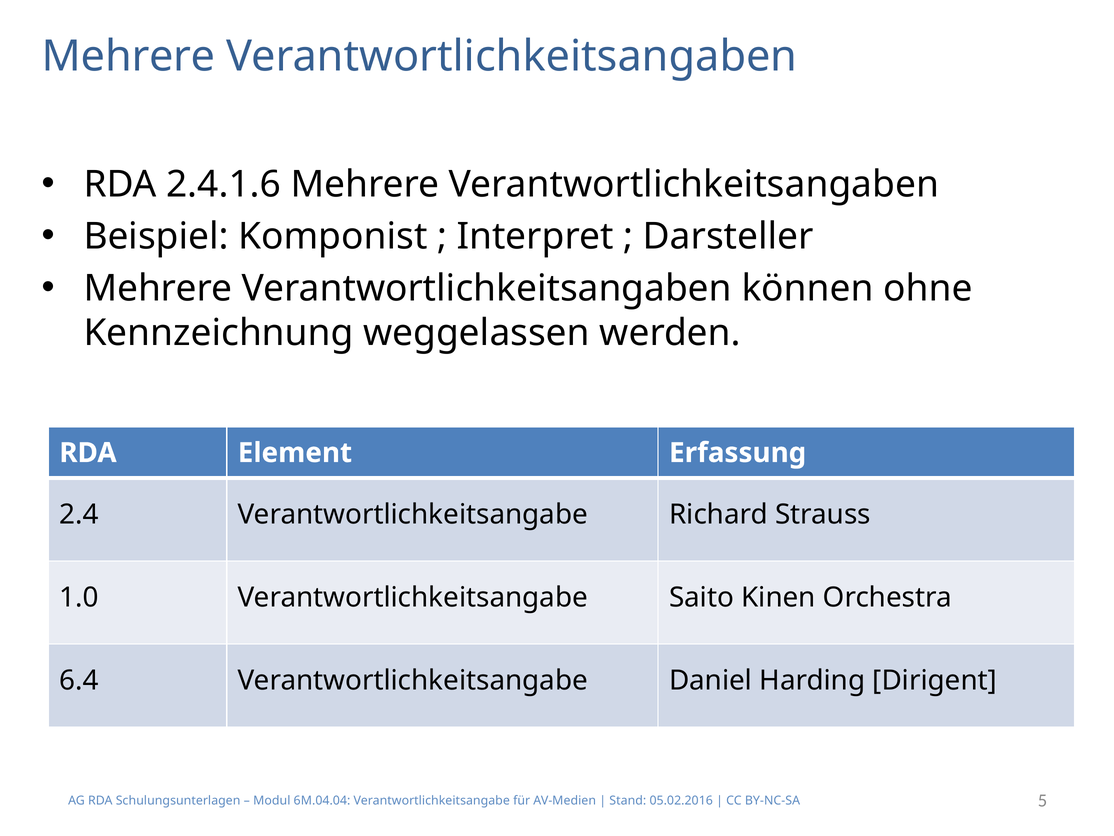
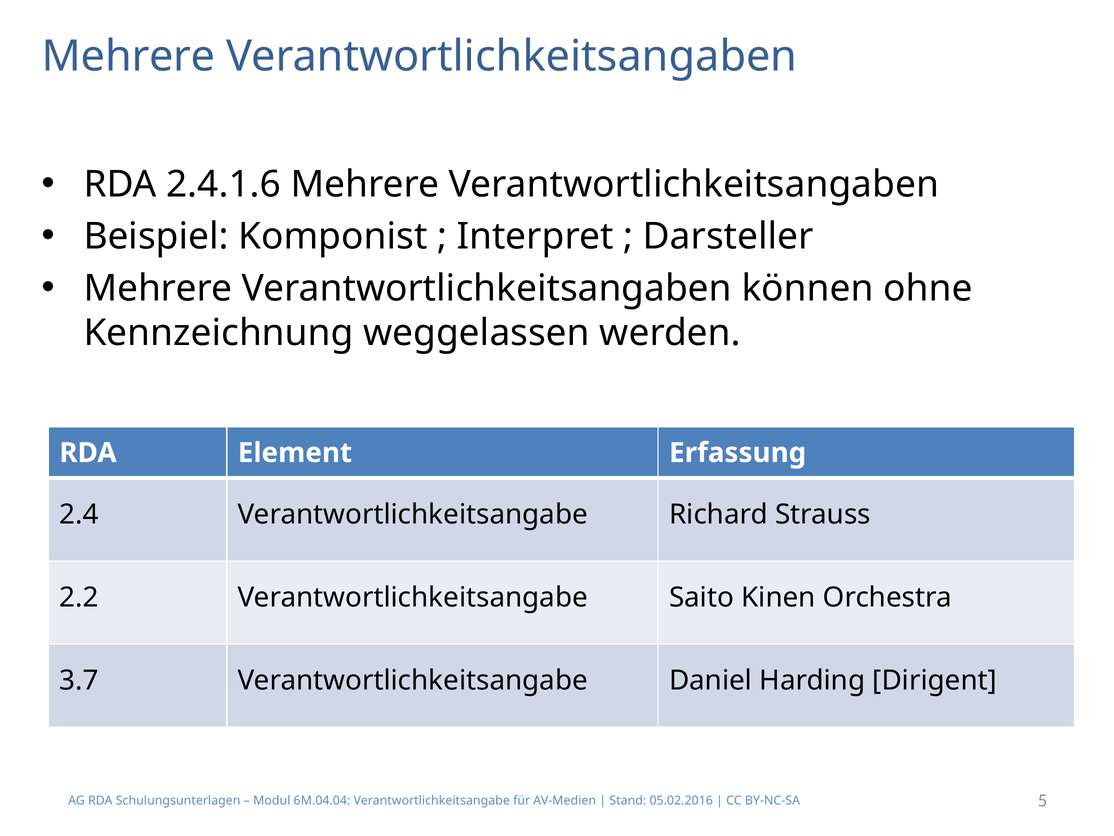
1.0: 1.0 -> 2.2 (79, 597)
6.4: 6.4 -> 3.7 (79, 680)
